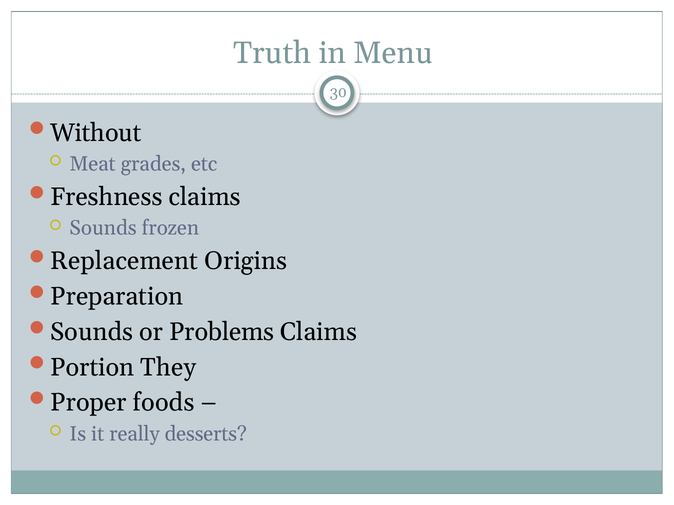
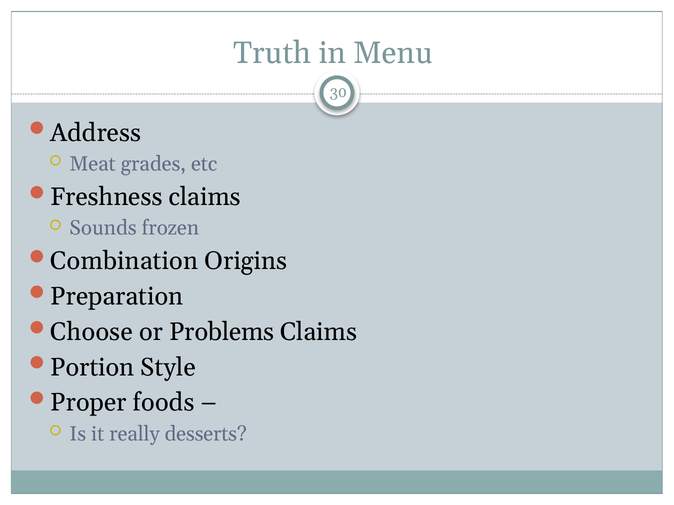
Without: Without -> Address (96, 133)
Replacement: Replacement -> Combination (124, 261)
Sounds: Sounds -> Choose (92, 332)
They: They -> Style (168, 368)
